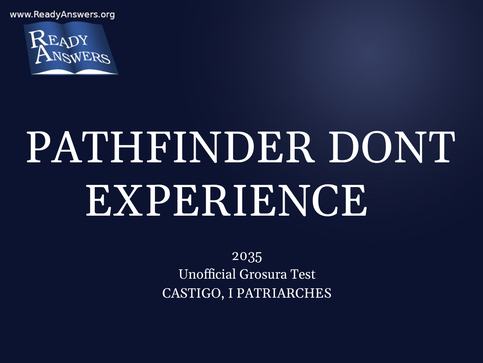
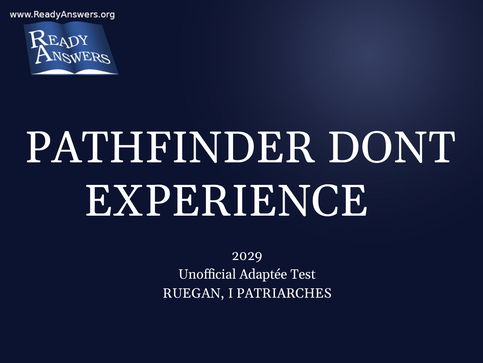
2035: 2035 -> 2029 (247, 255)
Grosura: Grosura -> Adaptée (263, 274)
CASTIGO: CASTIGO -> RUEGAN (194, 293)
